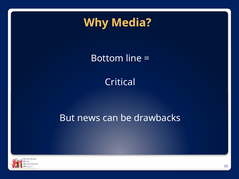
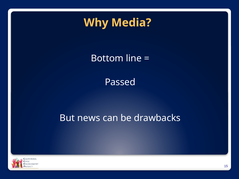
Critical: Critical -> Passed (120, 82)
